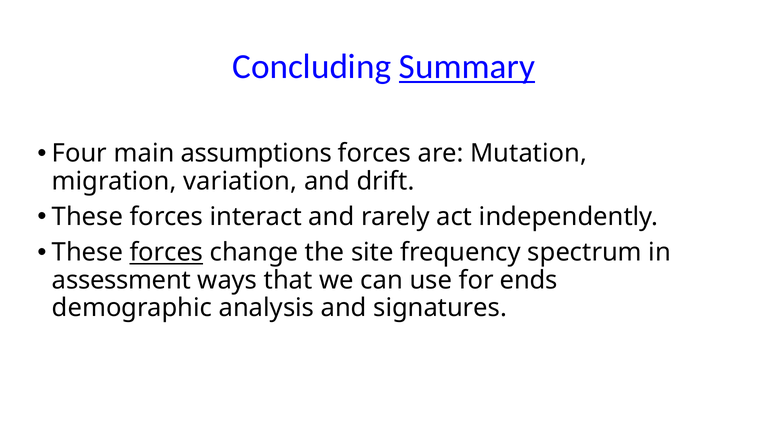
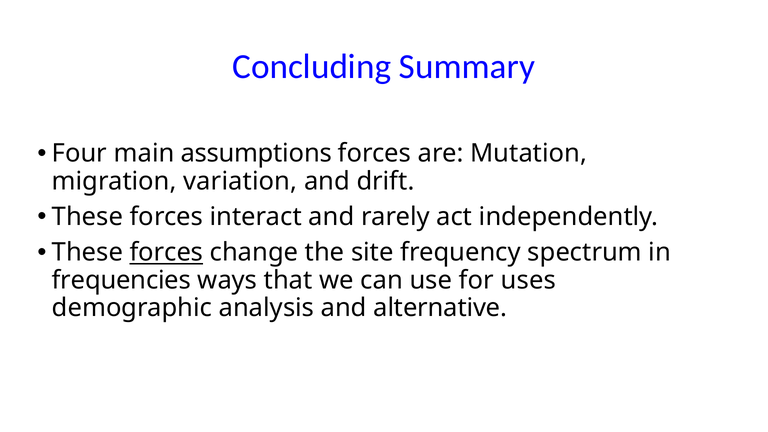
Summary underline: present -> none (467, 67)
assessment: assessment -> frequencies (121, 280)
ends: ends -> uses (528, 280)
signatures: signatures -> alternative (440, 308)
